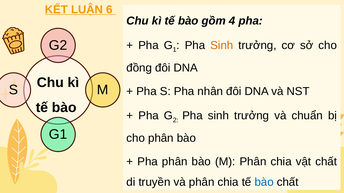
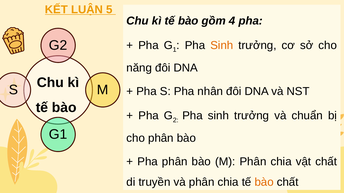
6: 6 -> 5 (109, 10)
đồng: đồng -> năng (139, 68)
bào colour: blue -> orange (264, 183)
